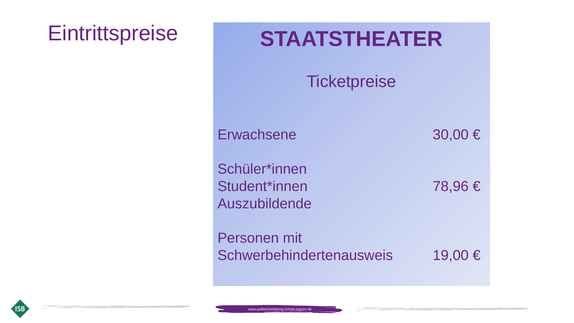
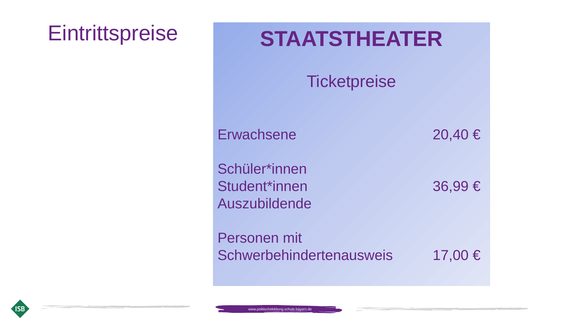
30,00: 30,00 -> 20,40 (451, 135)
78,96: 78,96 -> 36,99 (451, 186)
19,00: 19,00 -> 17,00 (451, 255)
